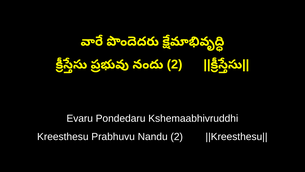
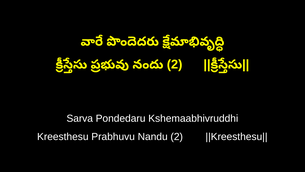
Evaru: Evaru -> Sarva (80, 118)
